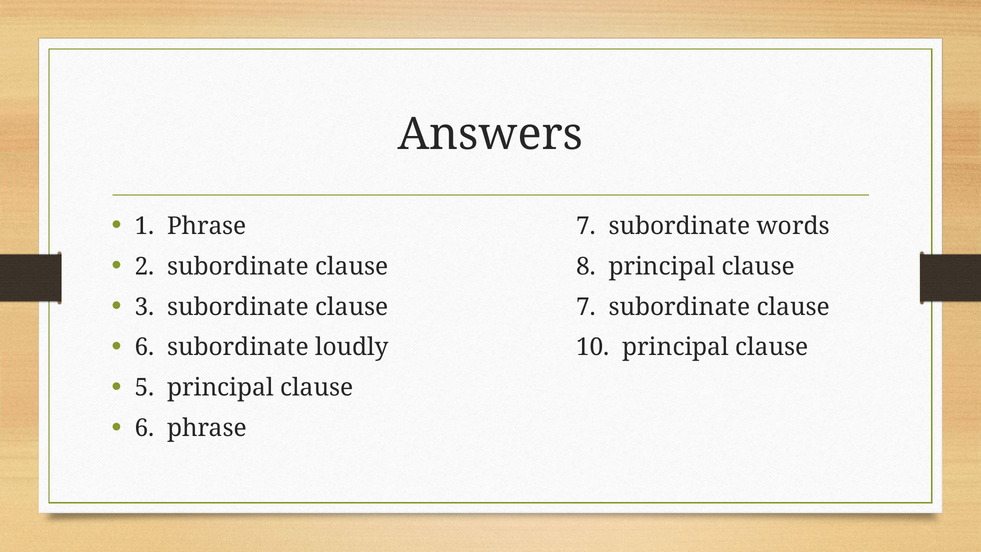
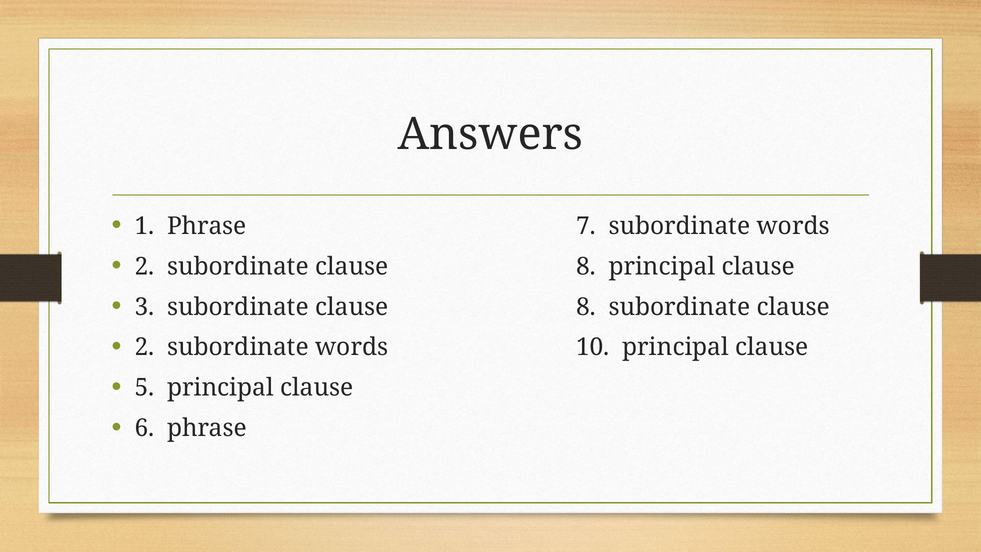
3 subordinate clause 7: 7 -> 8 (586, 307)
6: 6 -> 2 (144, 347)
loudly: loudly -> words (352, 347)
